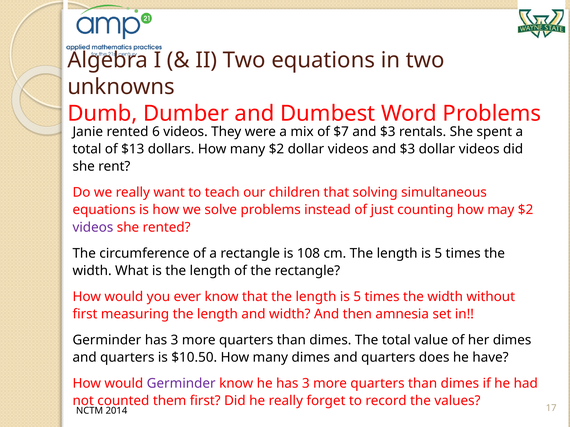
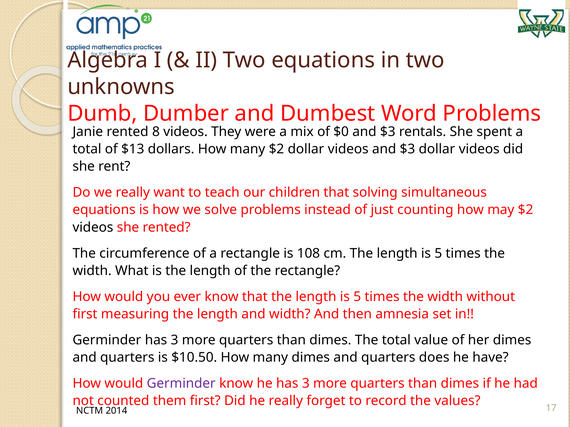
6: 6 -> 8 (156, 132)
$7: $7 -> $0 (341, 132)
videos colour: purple -> black (93, 228)
